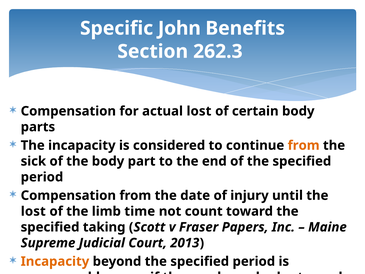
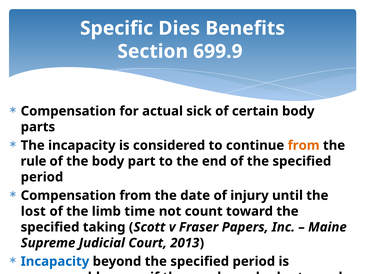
John: John -> Dies (179, 28)
262.3: 262.3 -> 699.9 (218, 51)
actual lost: lost -> sick (199, 111)
sick: sick -> rule (33, 161)
Incapacity colour: orange -> blue (55, 261)
